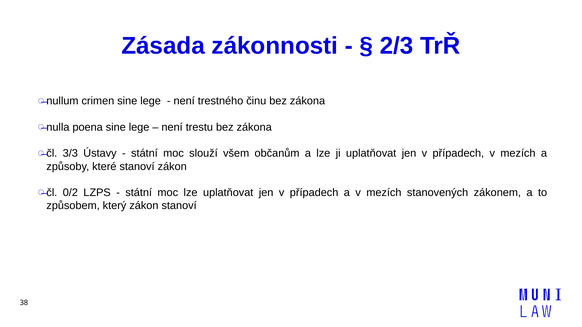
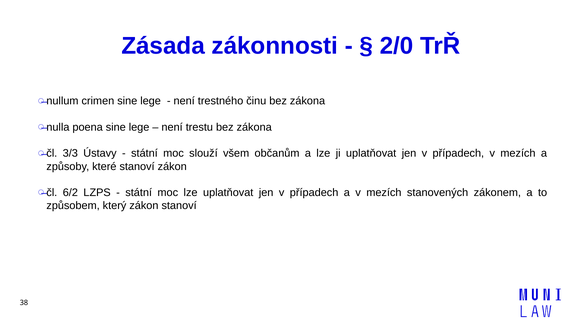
2/3: 2/3 -> 2/0 (397, 46)
0/2: 0/2 -> 6/2 (70, 193)
